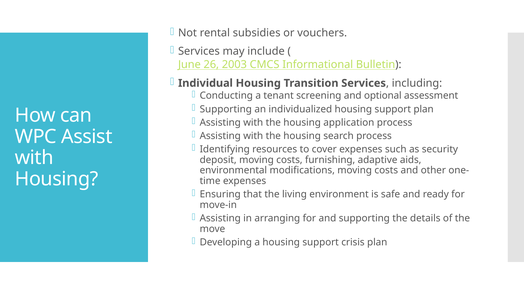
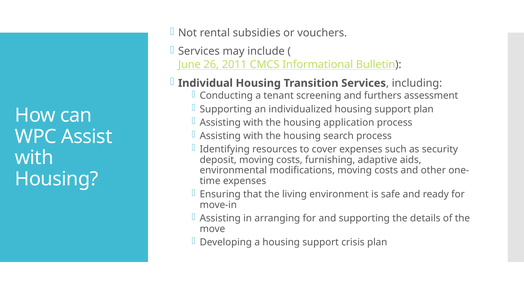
2003: 2003 -> 2011 (234, 64)
optional: optional -> furthers (383, 96)
